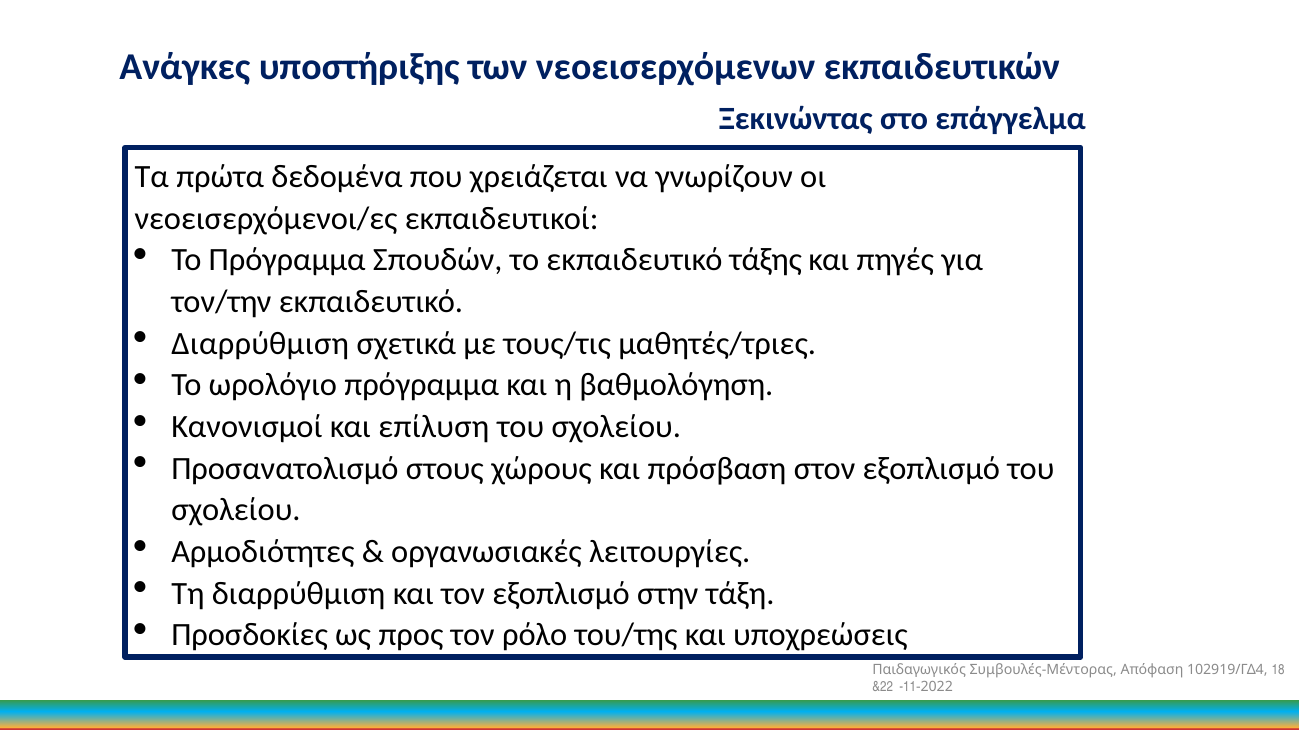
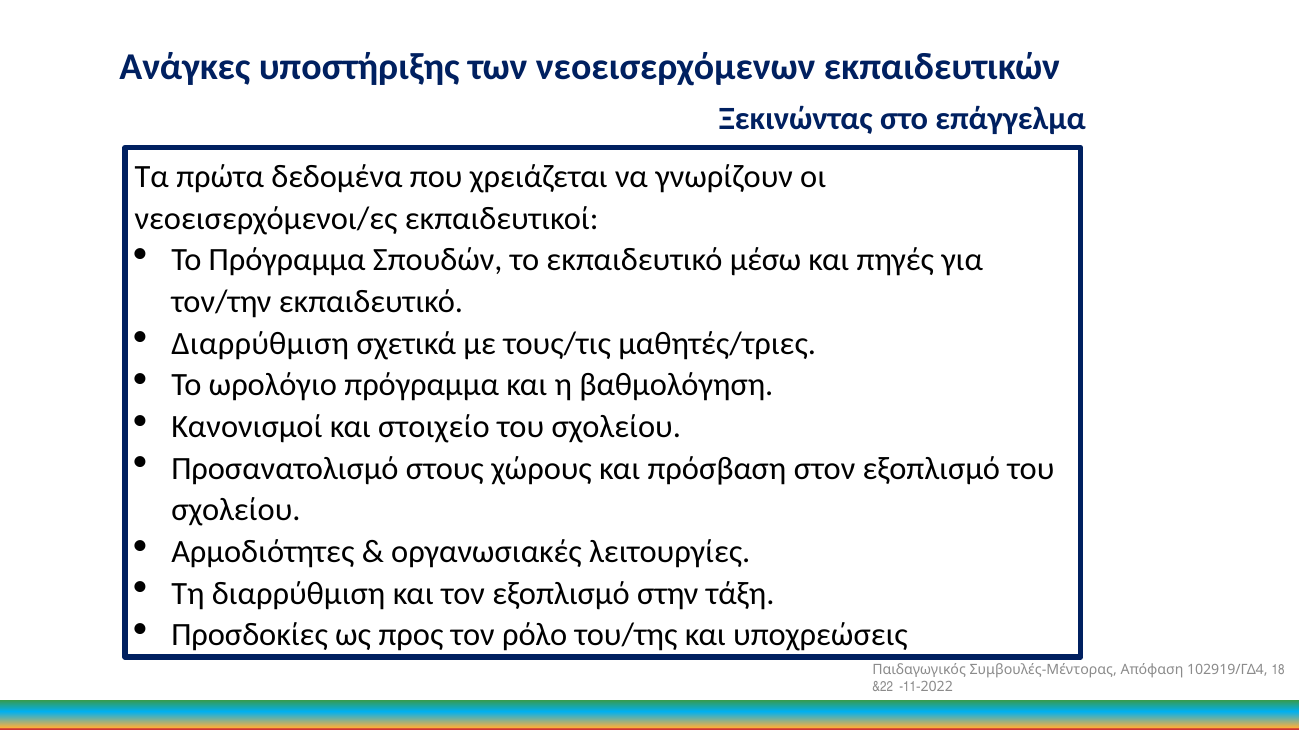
τάξης: τάξης -> μέσω (766, 260)
επίλυση: επίλυση -> στοιχείο (434, 427)
